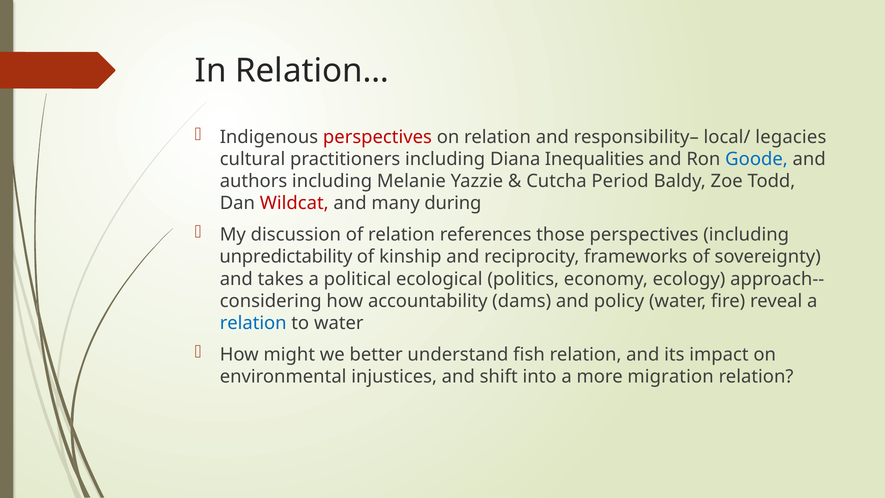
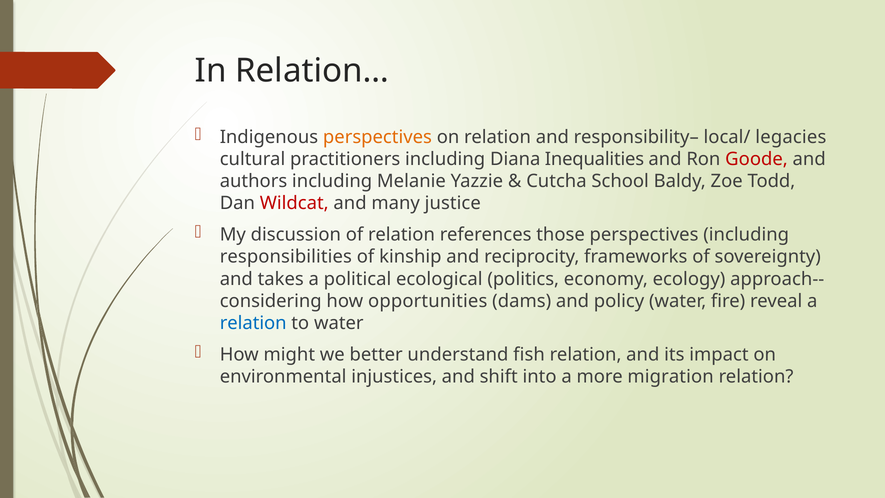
perspectives colour: red -> orange (377, 137)
Goode colour: blue -> red (757, 159)
Period: Period -> School (620, 181)
during: during -> justice (453, 203)
unpredictability: unpredictability -> responsibilities (286, 257)
accountability: accountability -> opportunities (428, 301)
